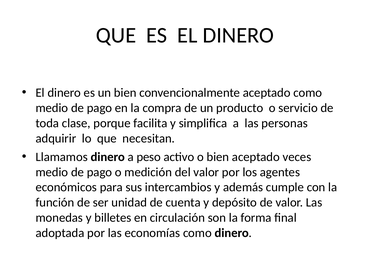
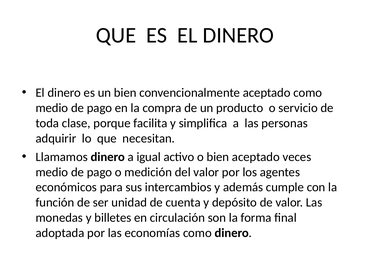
peso: peso -> igual (149, 157)
